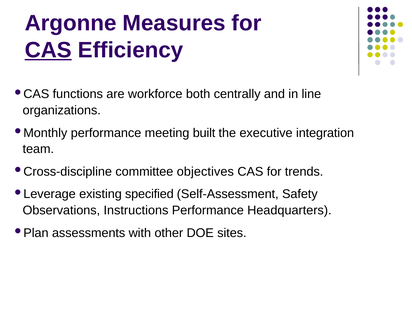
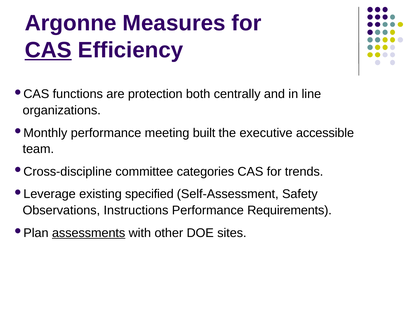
workforce: workforce -> protection (155, 94)
integration: integration -> accessible (325, 133)
objectives: objectives -> categories (205, 172)
Headquarters: Headquarters -> Requirements (290, 210)
assessments underline: none -> present (89, 233)
